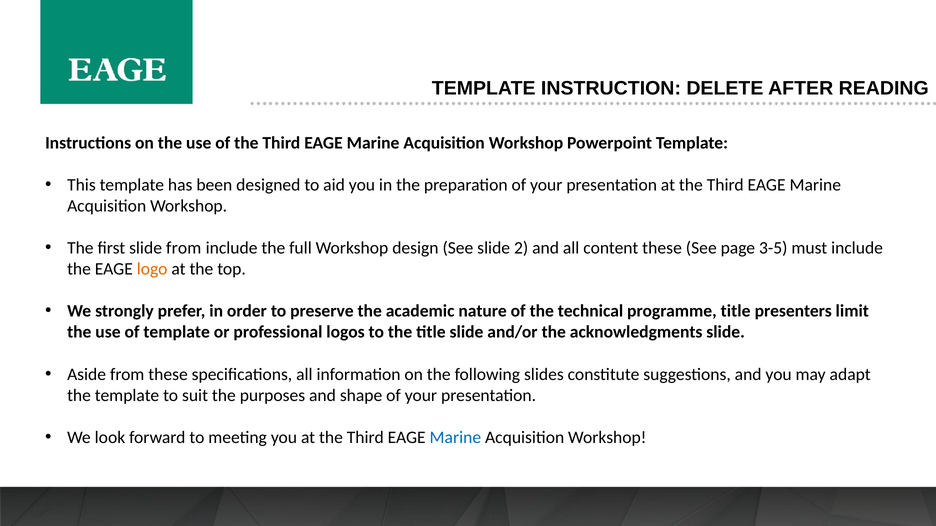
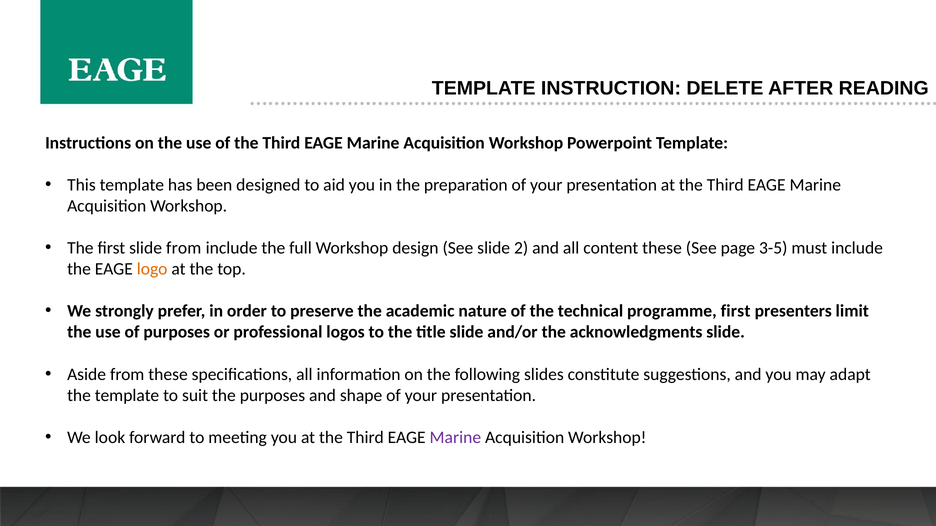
programme title: title -> first (736, 311)
of template: template -> purposes (177, 332)
Marine colour: blue -> purple (455, 438)
